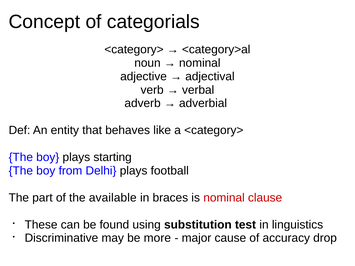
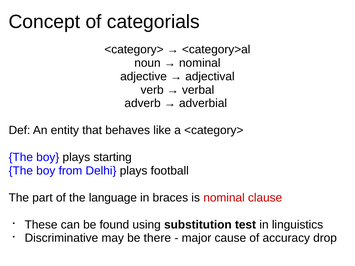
available: available -> language (113, 198)
more: more -> there (157, 238)
